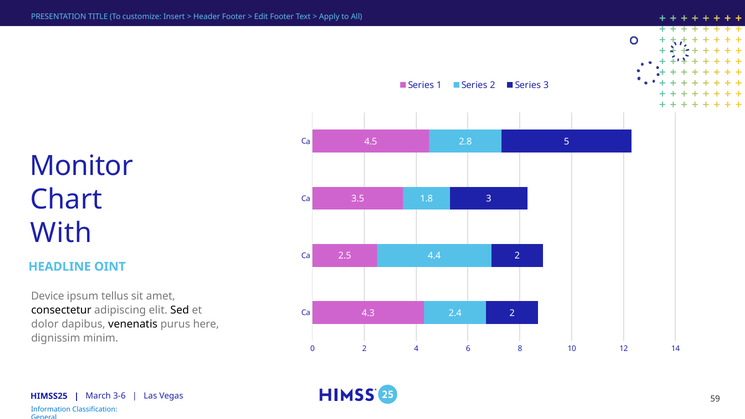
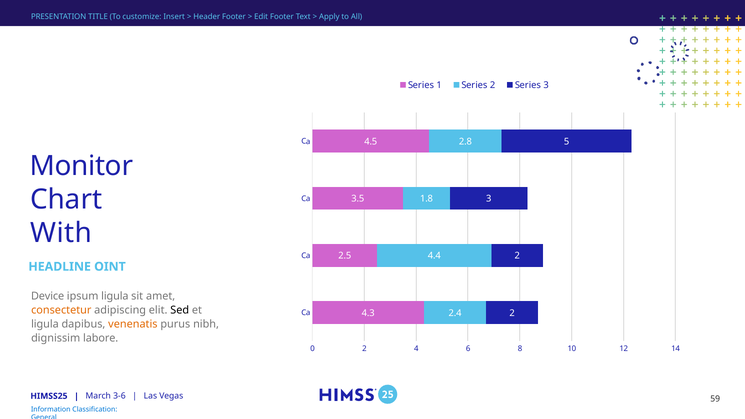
ipsum tellus: tellus -> ligula (115, 296)
consectetur colour: black -> orange (61, 310)
dolor: dolor -> ligula (45, 324)
venenatis colour: black -> orange (133, 324)
here: here -> nibh (206, 324)
minim: minim -> labore (101, 338)
